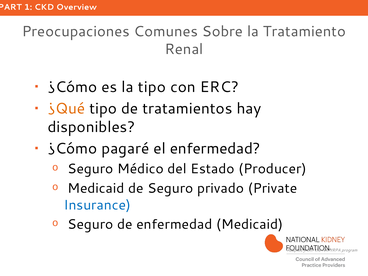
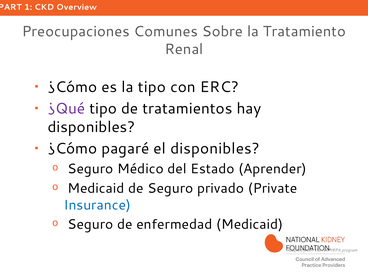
¿Qué colour: orange -> purple (66, 109)
el enfermedad: enfermedad -> disponibles (215, 149)
Producer: Producer -> Aprender (272, 169)
